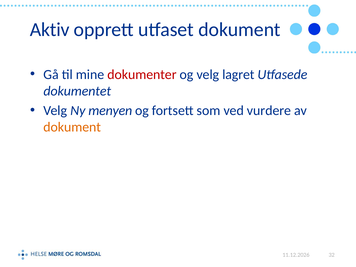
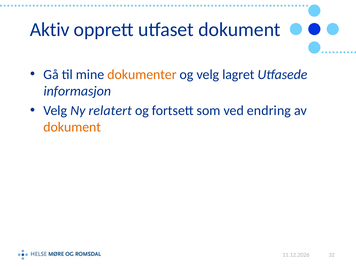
dokumenter colour: red -> orange (142, 74)
dokumentet: dokumentet -> informasjon (77, 91)
menyen: menyen -> relatert (110, 110)
vurdere: vurdere -> endring (269, 110)
